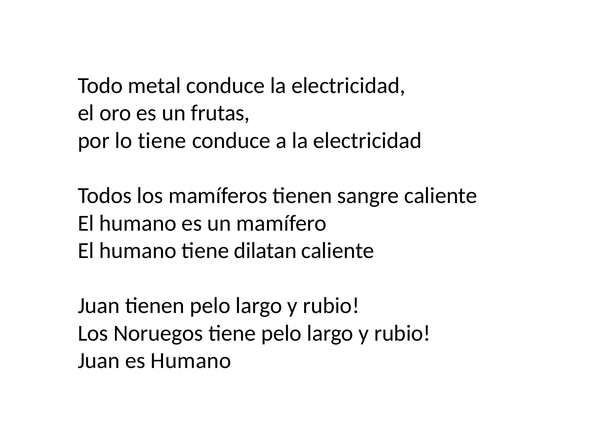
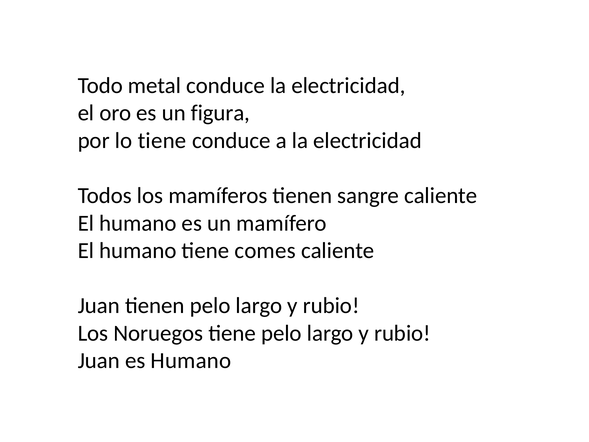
frutas: frutas -> figura (220, 113)
dilatan: dilatan -> comes (265, 251)
